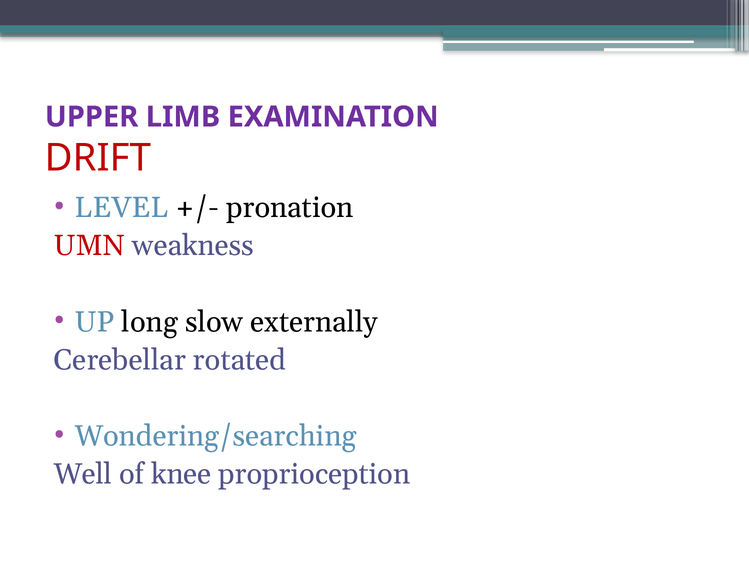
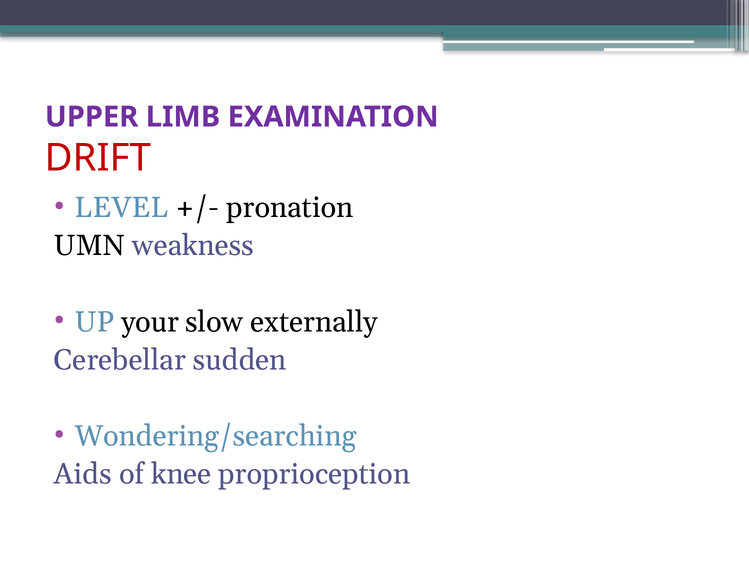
UMN colour: red -> black (89, 246)
long: long -> your (150, 322)
rotated: rotated -> sudden (240, 360)
Well: Well -> Aids (83, 474)
